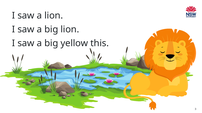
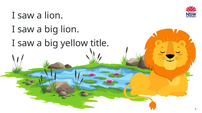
this: this -> title (100, 43)
